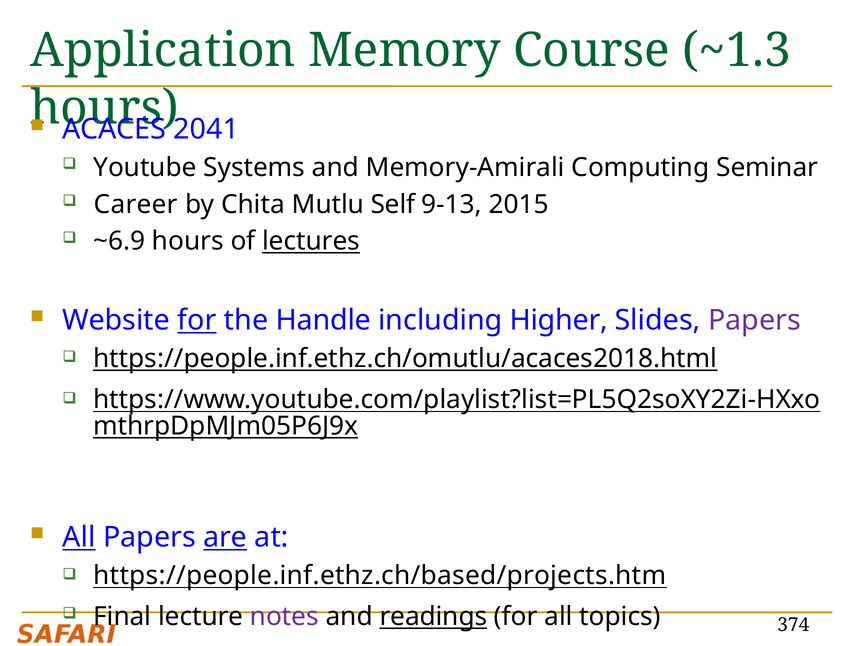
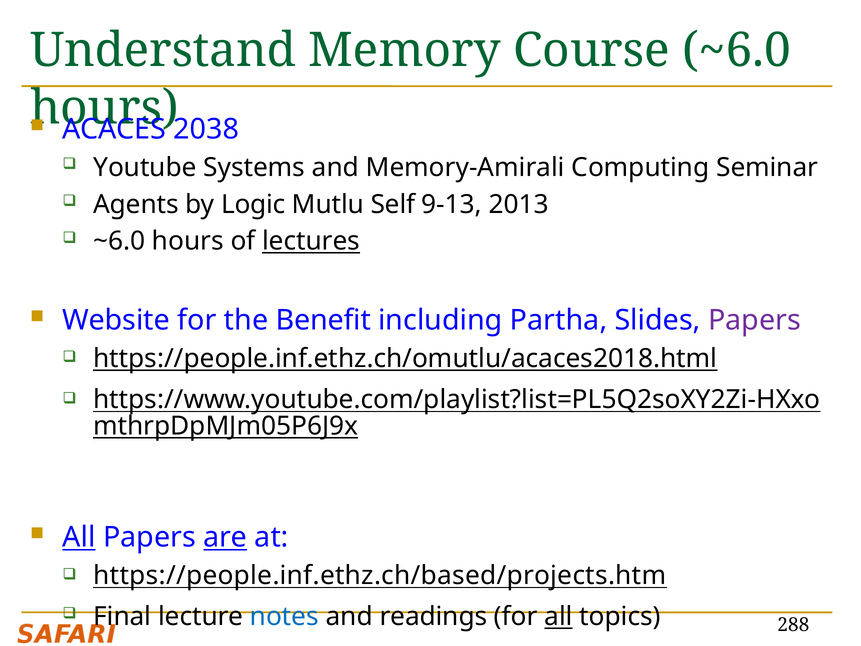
Application: Application -> Understand (163, 51)
Course ~1.3: ~1.3 -> ~6.0 (737, 51)
2041: 2041 -> 2038 (206, 129)
Career: Career -> Agents (136, 204)
Chita: Chita -> Logic (253, 204)
2015: 2015 -> 2013 (519, 204)
~6.9: ~6.9 -> ~6.0 (119, 241)
for underline: present -> none (197, 320)
Handle: Handle -> Benefit (323, 320)
Higher: Higher -> Partha (559, 320)
notes colour: purple -> blue (284, 616)
readings underline: present -> none (433, 616)
all underline: none -> present (559, 616)
374: 374 -> 288 (793, 625)
